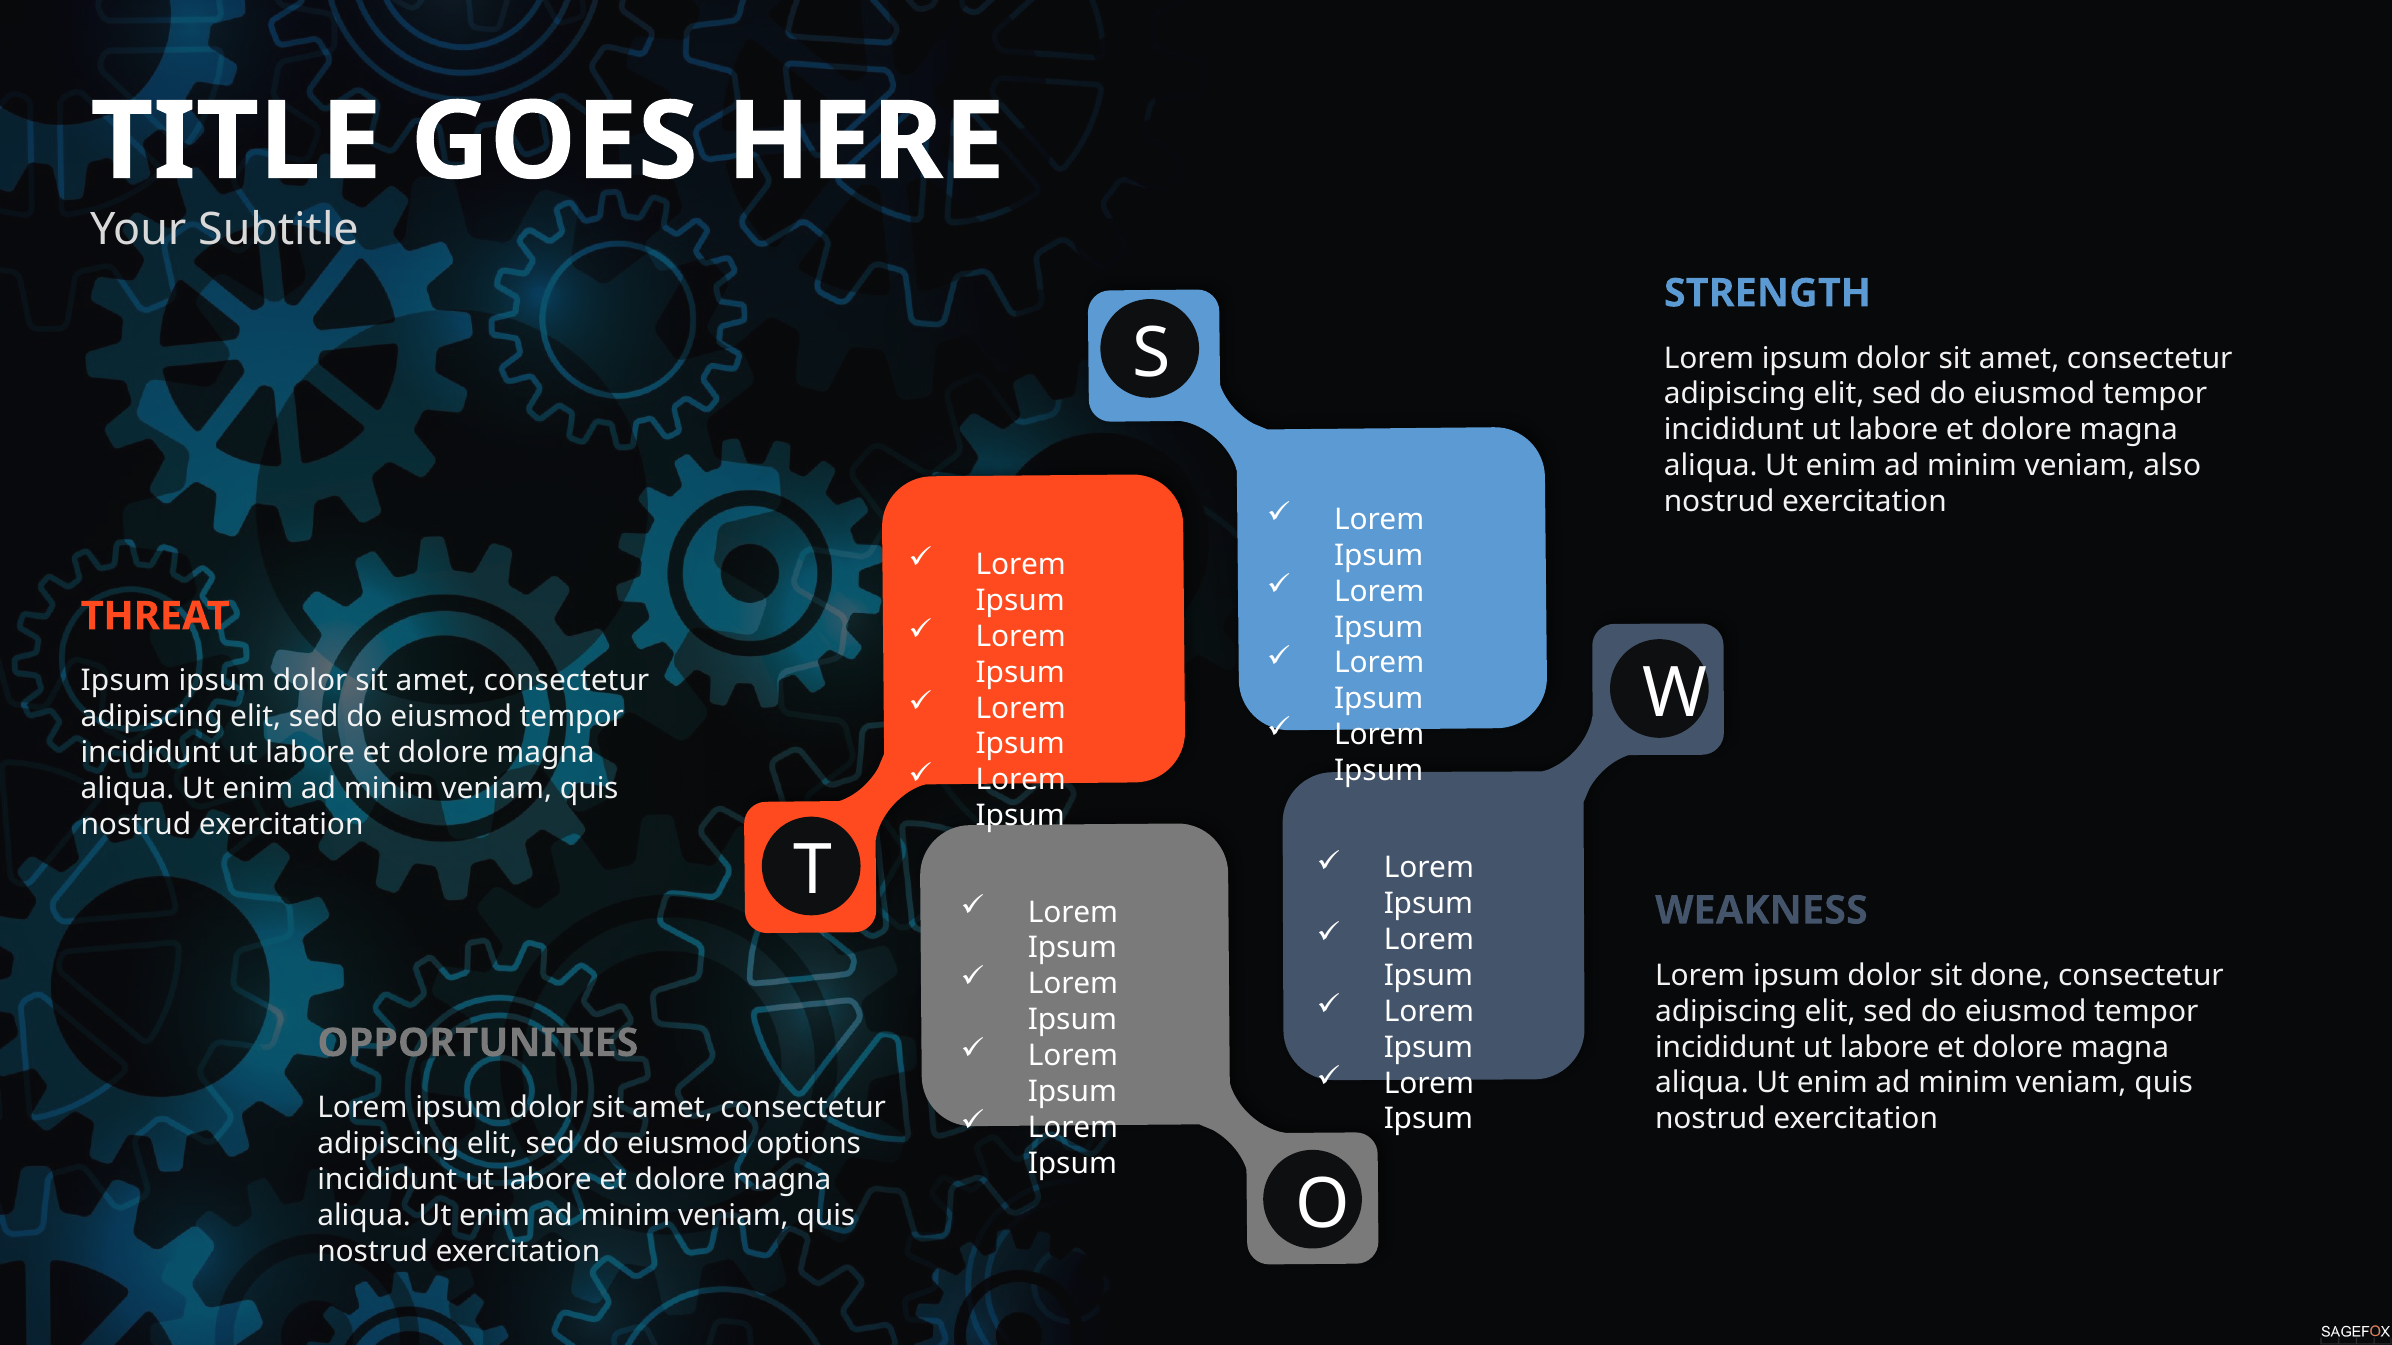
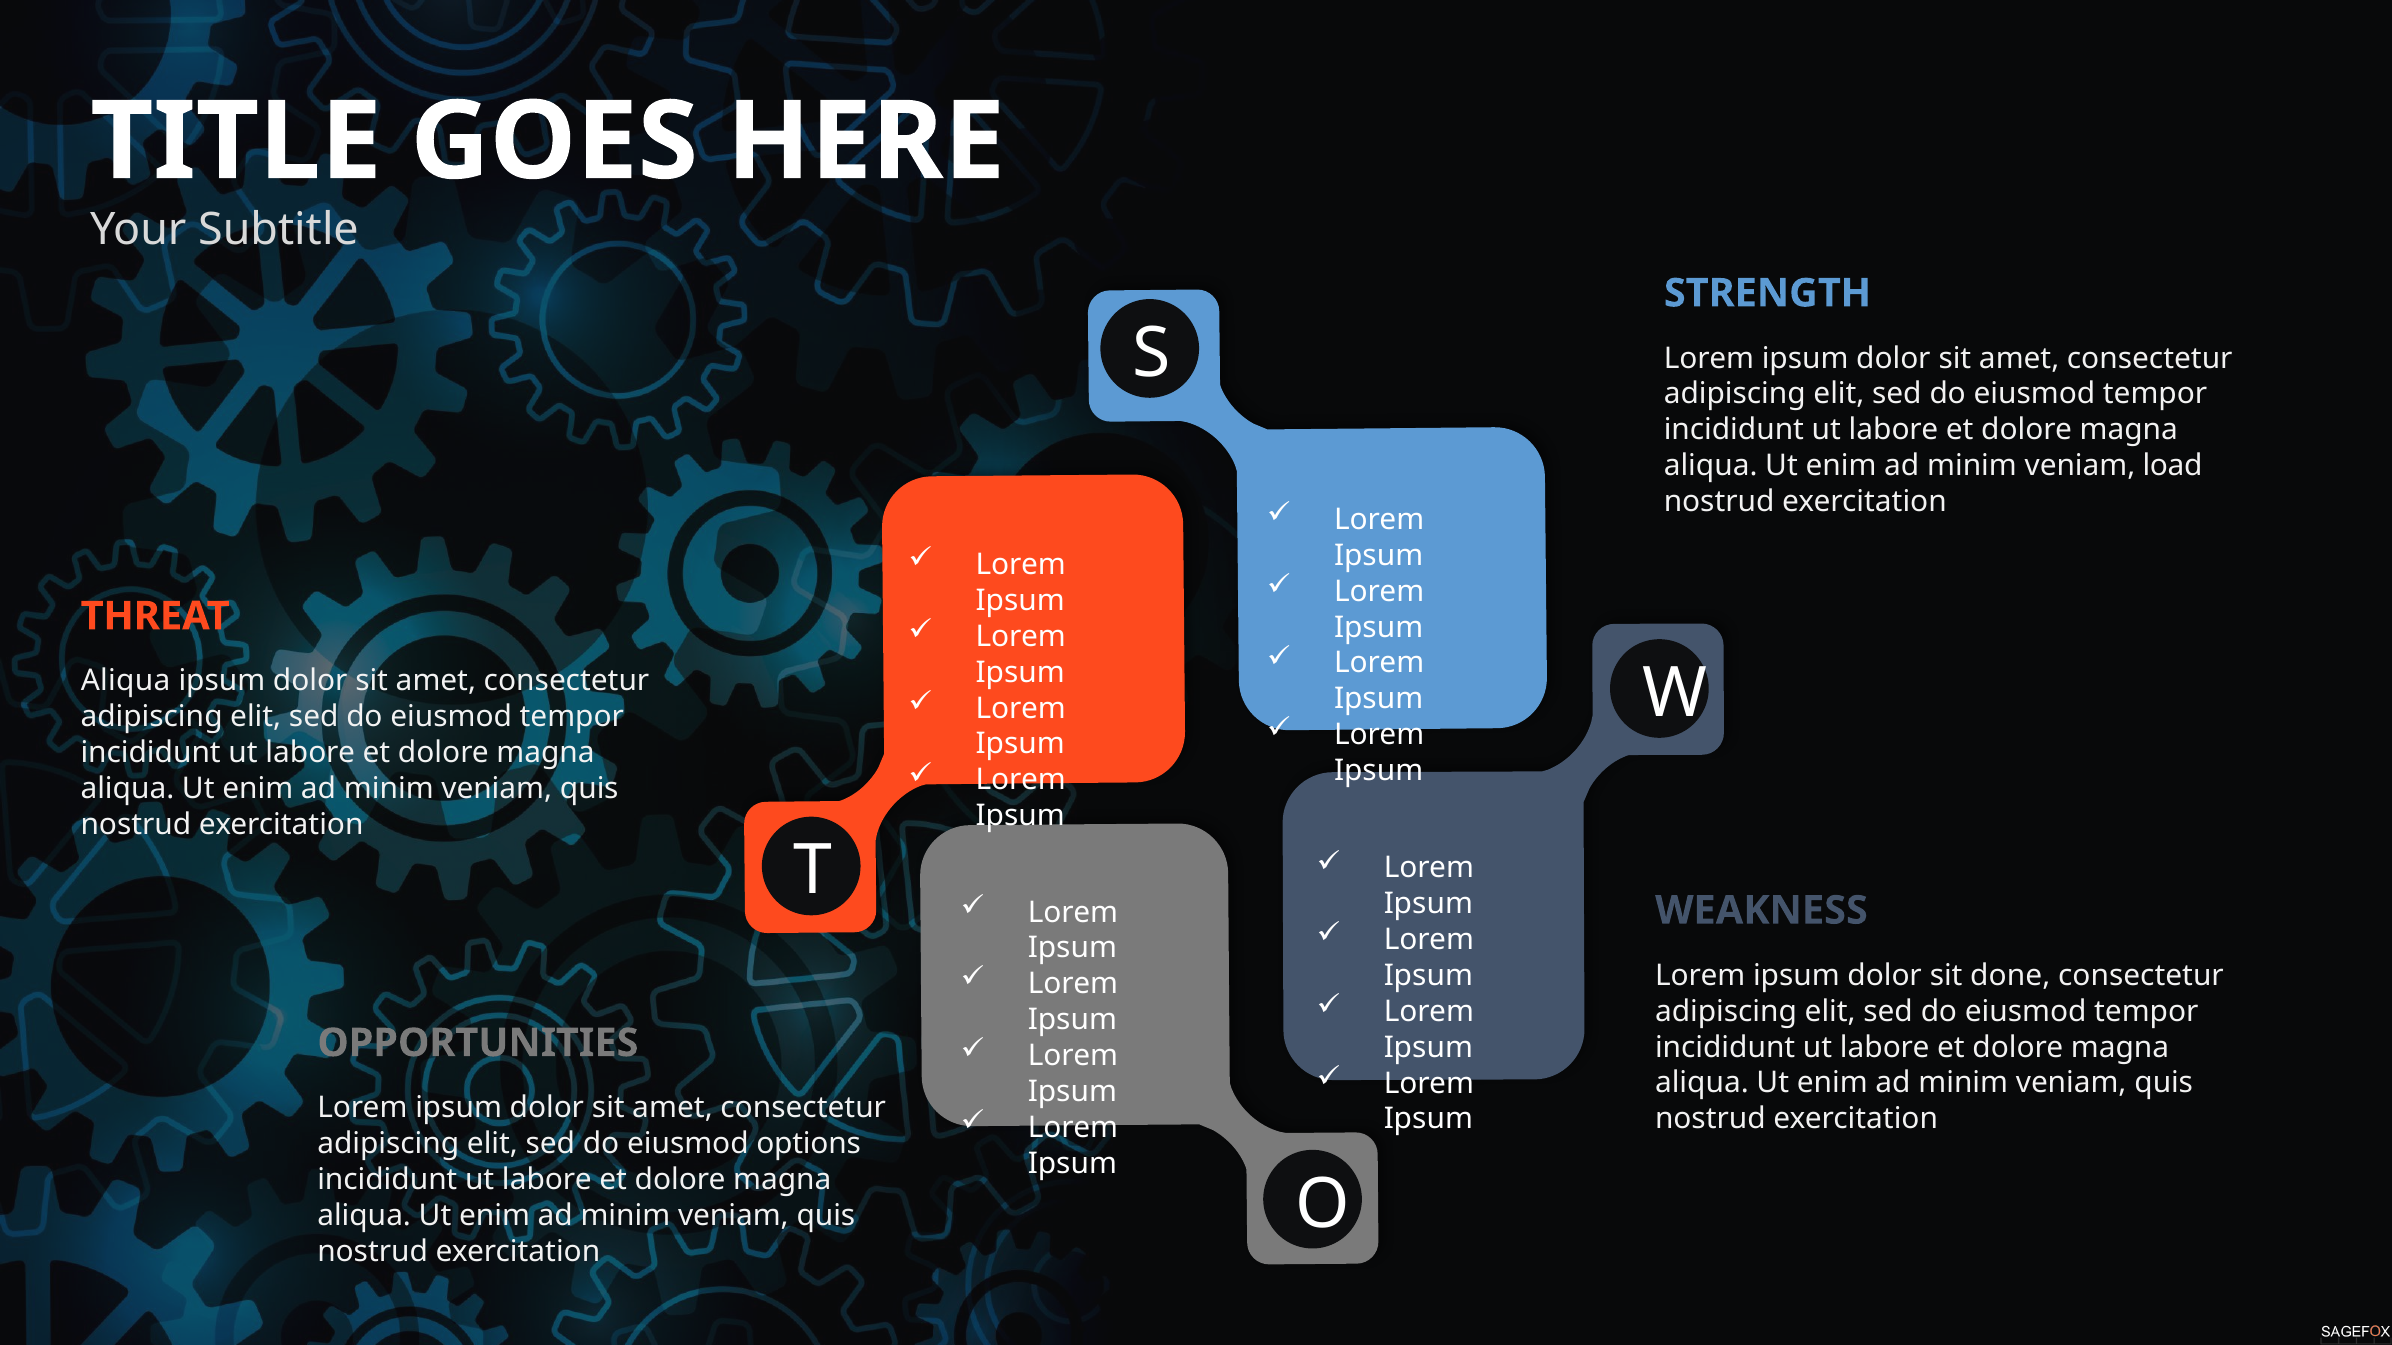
also: also -> load (2173, 466)
Ipsum: Ipsum -> Aliqua (126, 681)
